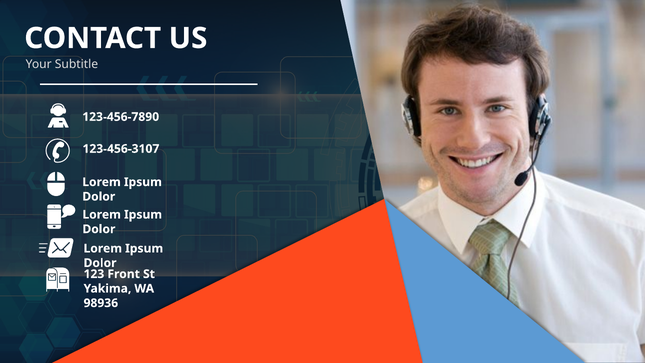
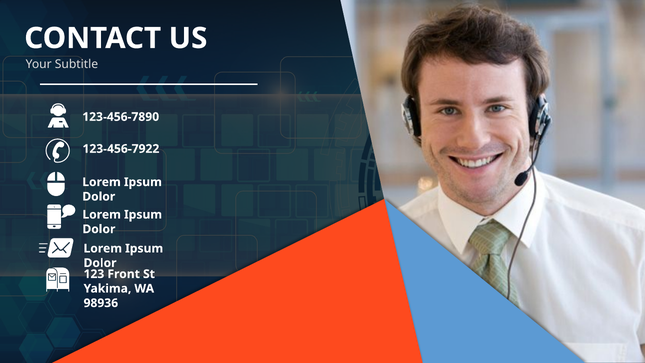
123-456-3107: 123-456-3107 -> 123-456-7922 (121, 149)
